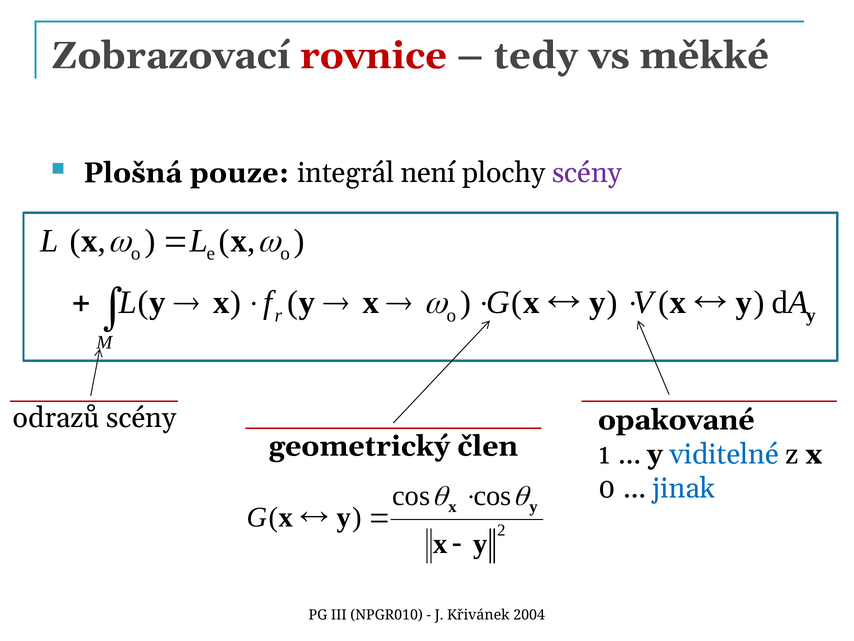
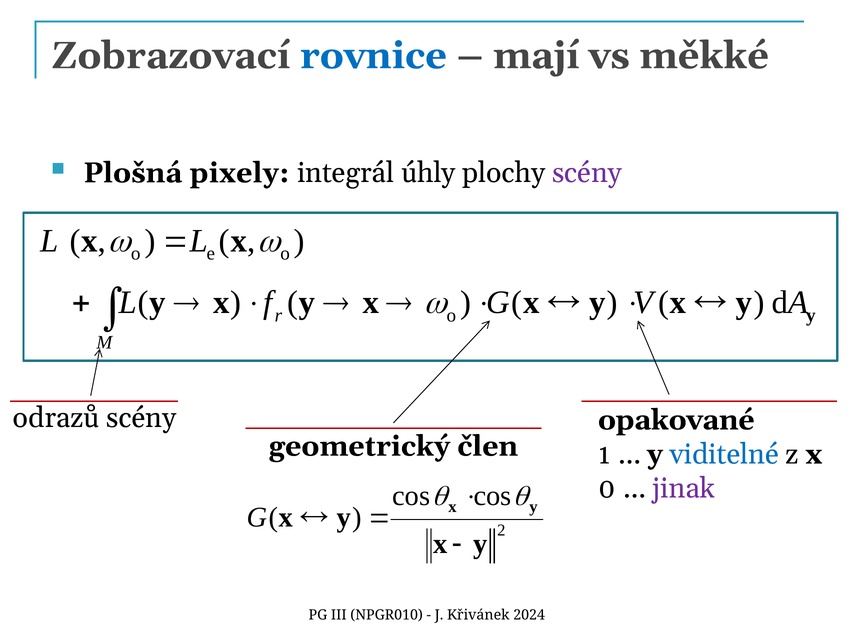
rovnice colour: red -> blue (373, 56)
tedy: tedy -> mají (536, 56)
pouze: pouze -> pixely (240, 173)
není: není -> úhly (428, 173)
jinak colour: blue -> purple (684, 488)
2004: 2004 -> 2024 (529, 614)
